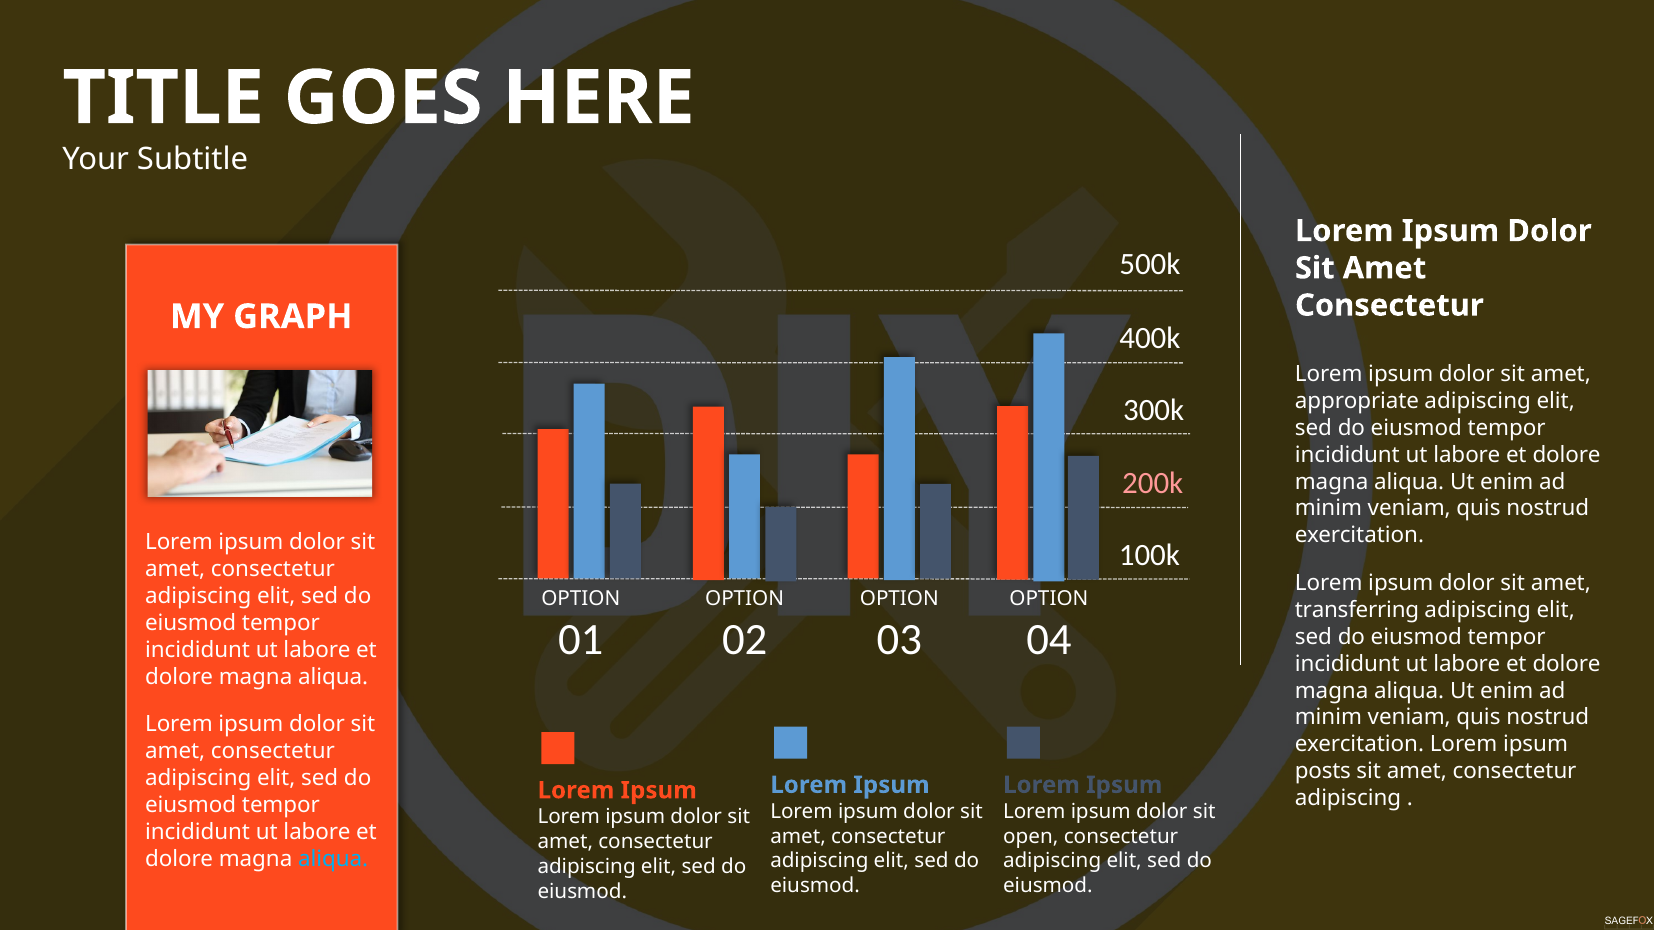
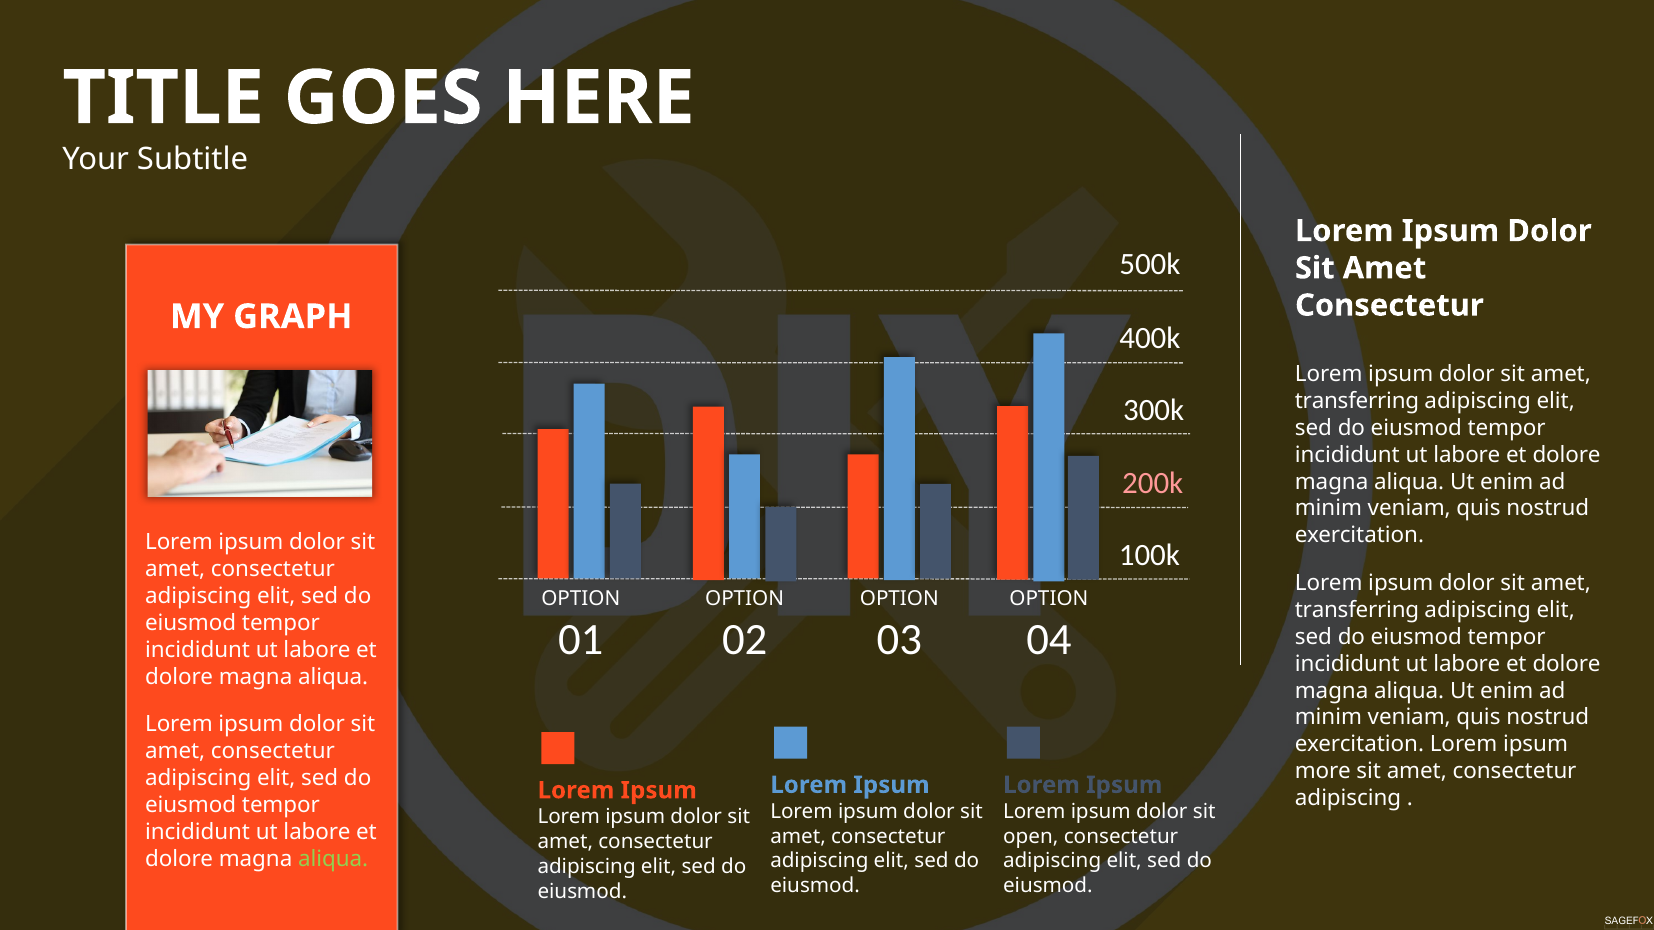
appropriate: appropriate -> transferring (1357, 401)
posts: posts -> more (1323, 772)
aliqua colour: light blue -> light green (333, 859)
